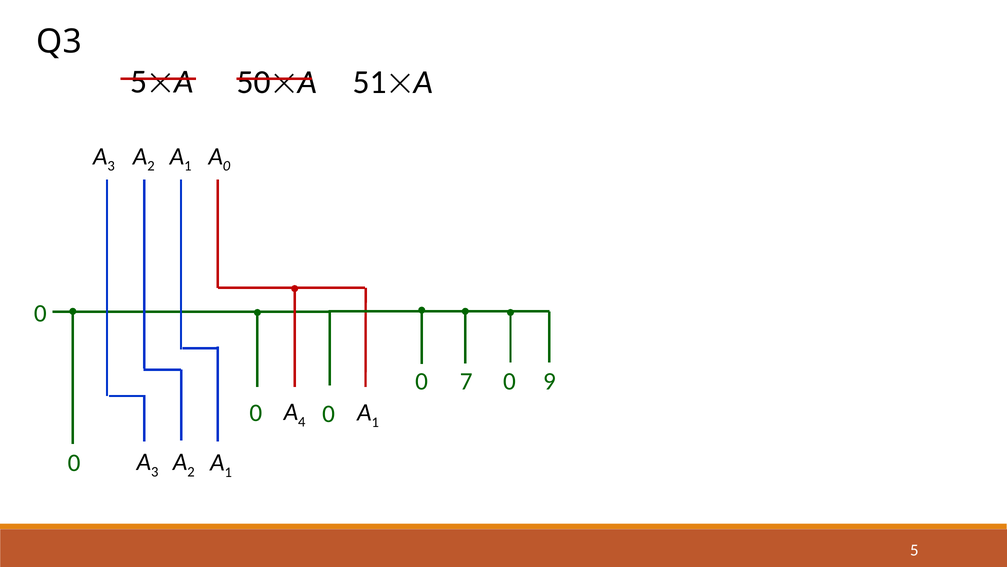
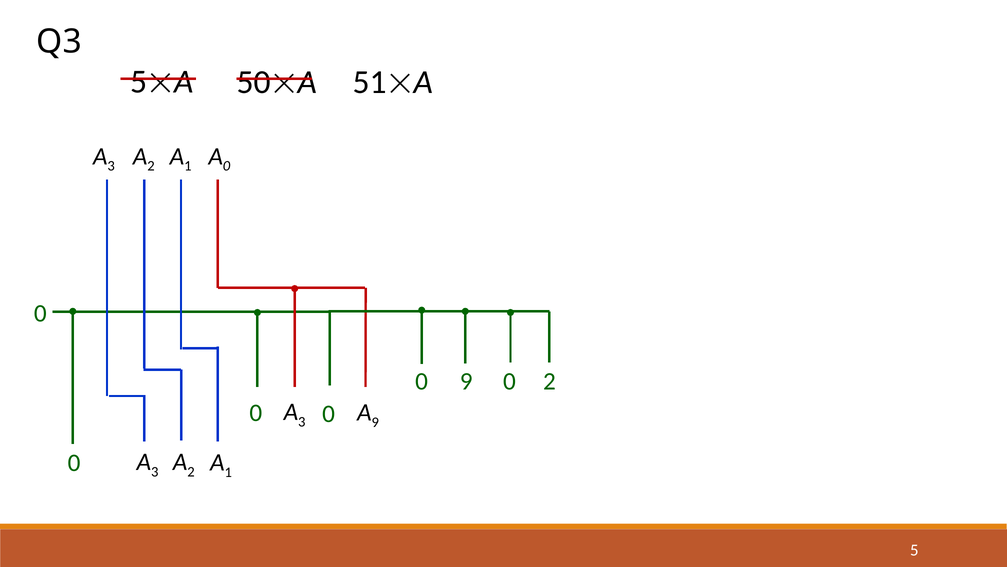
0 7: 7 -> 9 (466, 381)
0 9: 9 -> 2 (549, 381)
4: 4 -> 3 (302, 421)
1: 1 -> 9 (375, 422)
